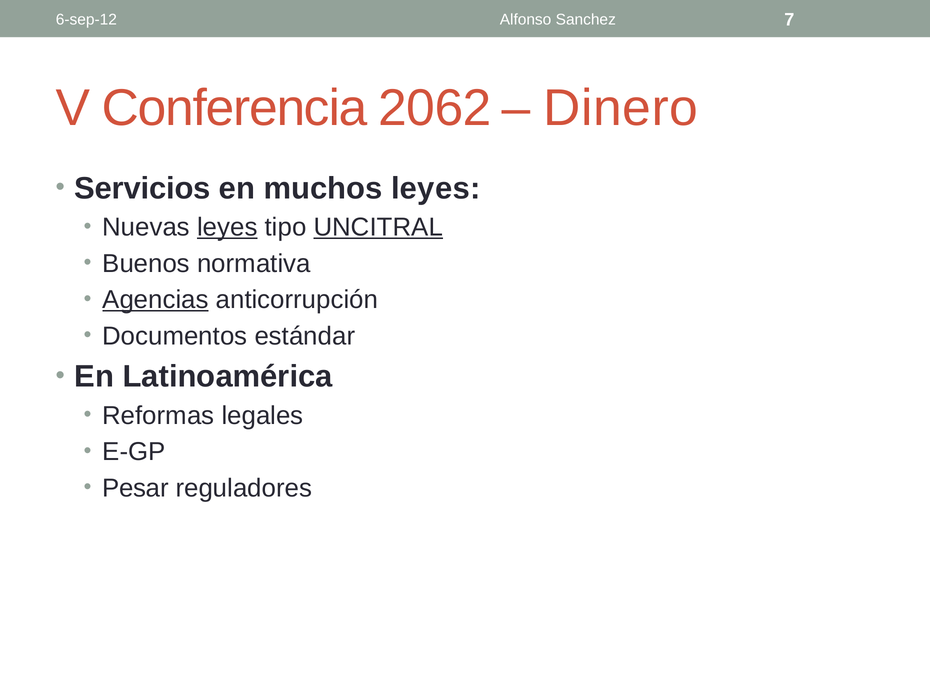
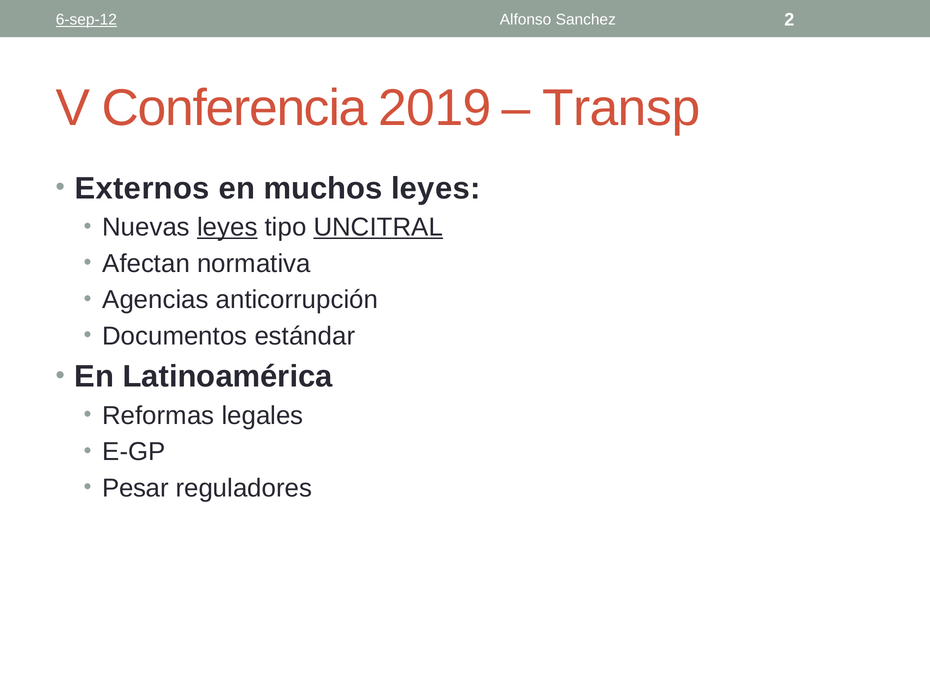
6-sep-12 underline: none -> present (86, 20)
7: 7 -> 2 (789, 20)
2062: 2062 -> 2019 (435, 108)
Dinero: Dinero -> Transp (621, 108)
Servicios: Servicios -> Externos (142, 188)
Buenos: Buenos -> Afectan (146, 263)
Agencias underline: present -> none (155, 300)
